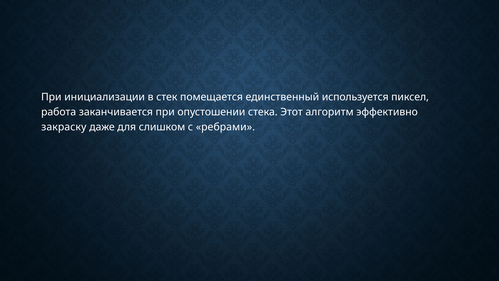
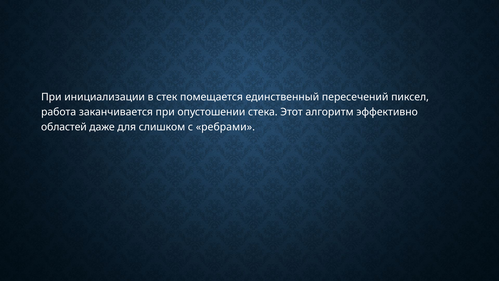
используется: используется -> пересечений (355, 97)
закраску: закраску -> областей (64, 127)
